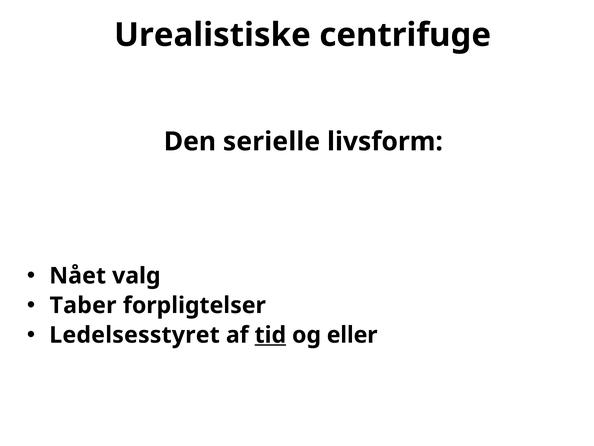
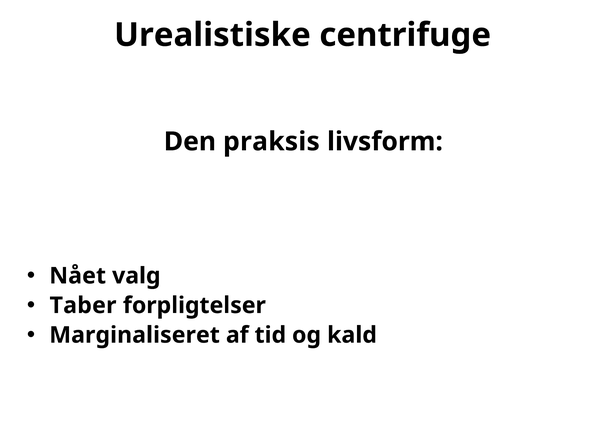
serielle: serielle -> praksis (271, 141)
Ledelsesstyret: Ledelsesstyret -> Marginaliseret (135, 335)
tid underline: present -> none (270, 335)
eller: eller -> kald (352, 335)
